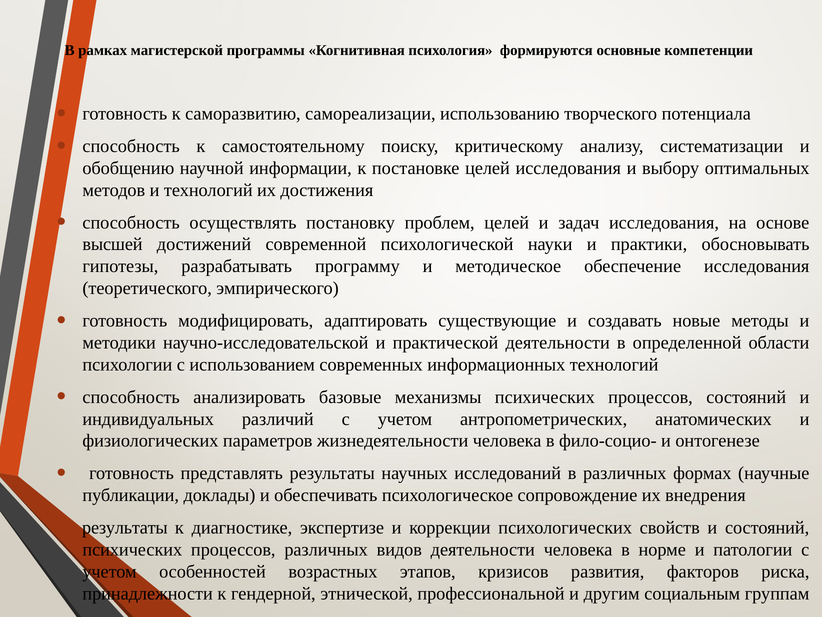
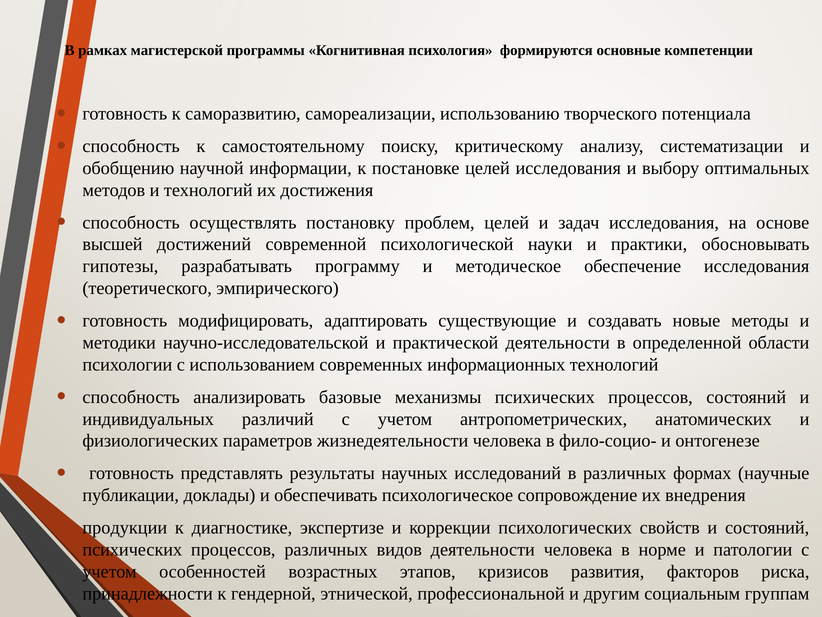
результаты: результаты -> продукции (125, 527)
